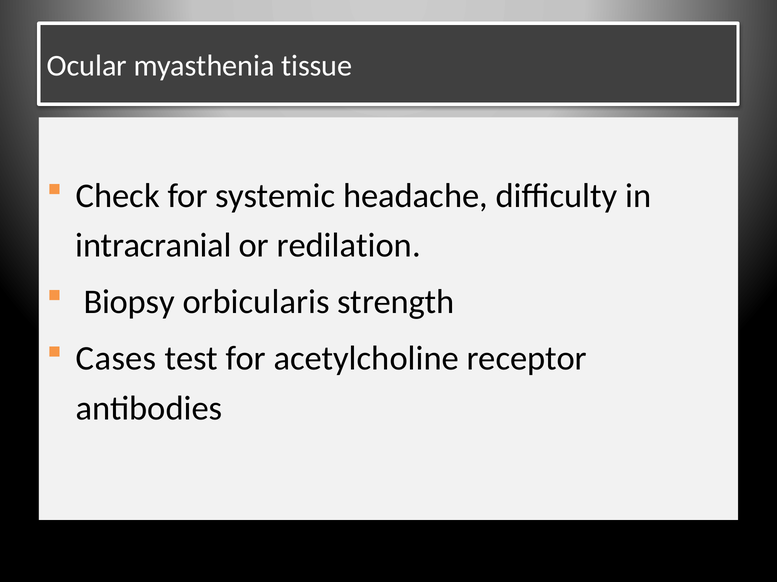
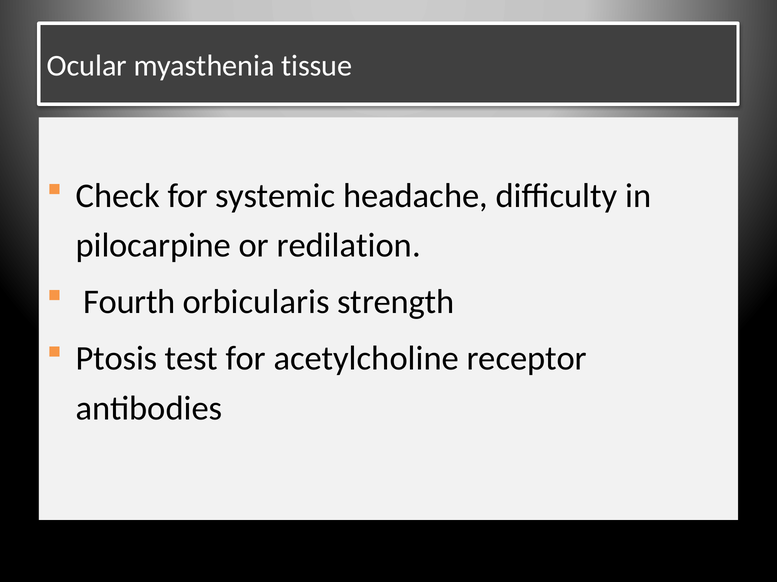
intracranial: intracranial -> pilocarpine (153, 246)
Biopsy: Biopsy -> Fourth (129, 302)
Cases: Cases -> Ptosis (117, 359)
